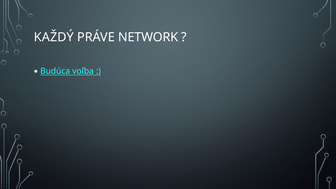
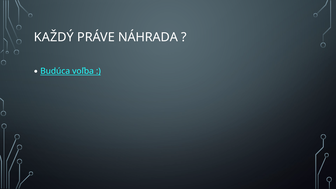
NETWORK: NETWORK -> NÁHRADA (148, 37)
